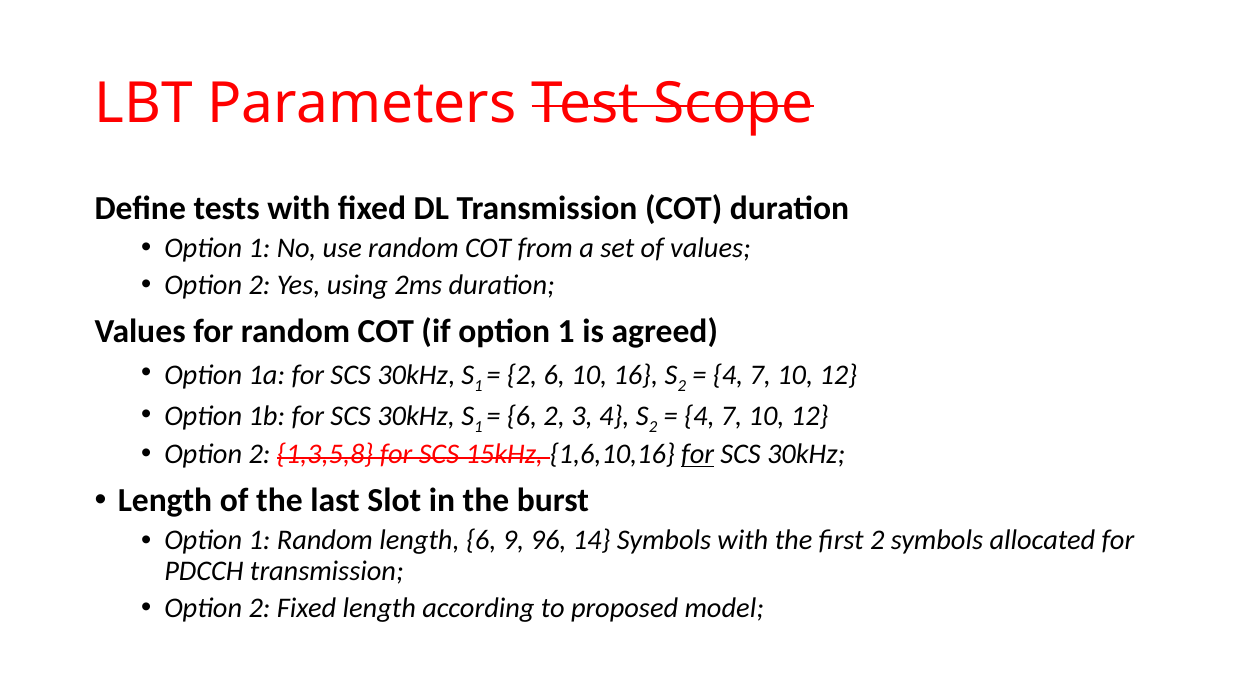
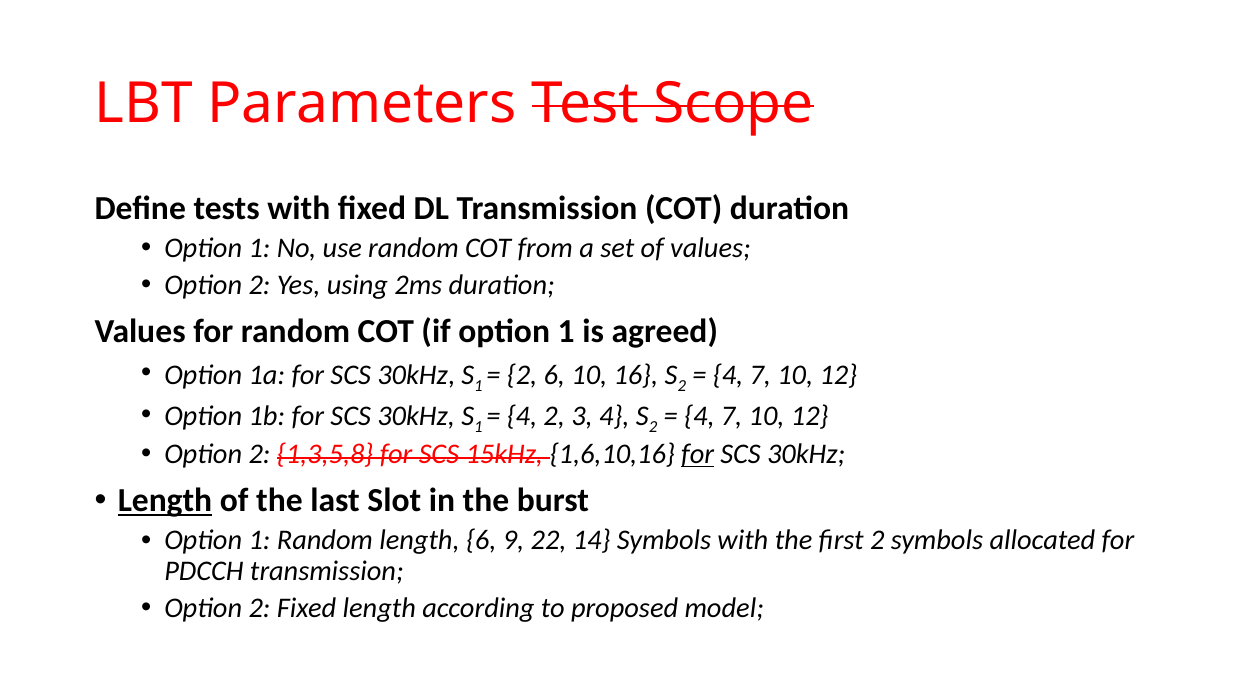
6: 6 -> 4 (522, 417)
Length underline: none -> present (165, 501)
96: 96 -> 22 (549, 541)
